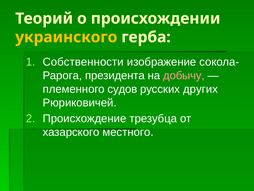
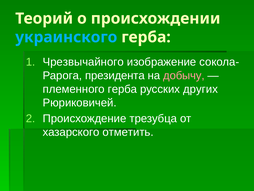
украинского colour: yellow -> light blue (66, 37)
Собственности: Собственности -> Чрезвычайного (83, 62)
племенного судов: судов -> герба (122, 89)
местного: местного -> отметить (128, 132)
